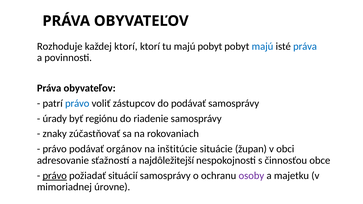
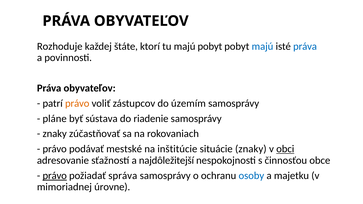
každej ktorí: ktorí -> štáte (126, 46)
právo colour: blue -> orange (77, 103)
do podávať: podávať -> územím (188, 103)
úrady: úrady -> pláne (55, 119)
regiónu: regiónu -> sústava (102, 119)
orgánov: orgánov -> mestské (124, 149)
situácie župan: župan -> znaky (251, 149)
obci underline: none -> present (285, 149)
situácií: situácií -> správa (123, 176)
osoby colour: purple -> blue (251, 176)
